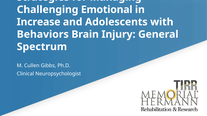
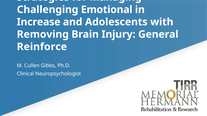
Behaviors: Behaviors -> Removing (43, 34)
Spectrum: Spectrum -> Reinforce (42, 47)
